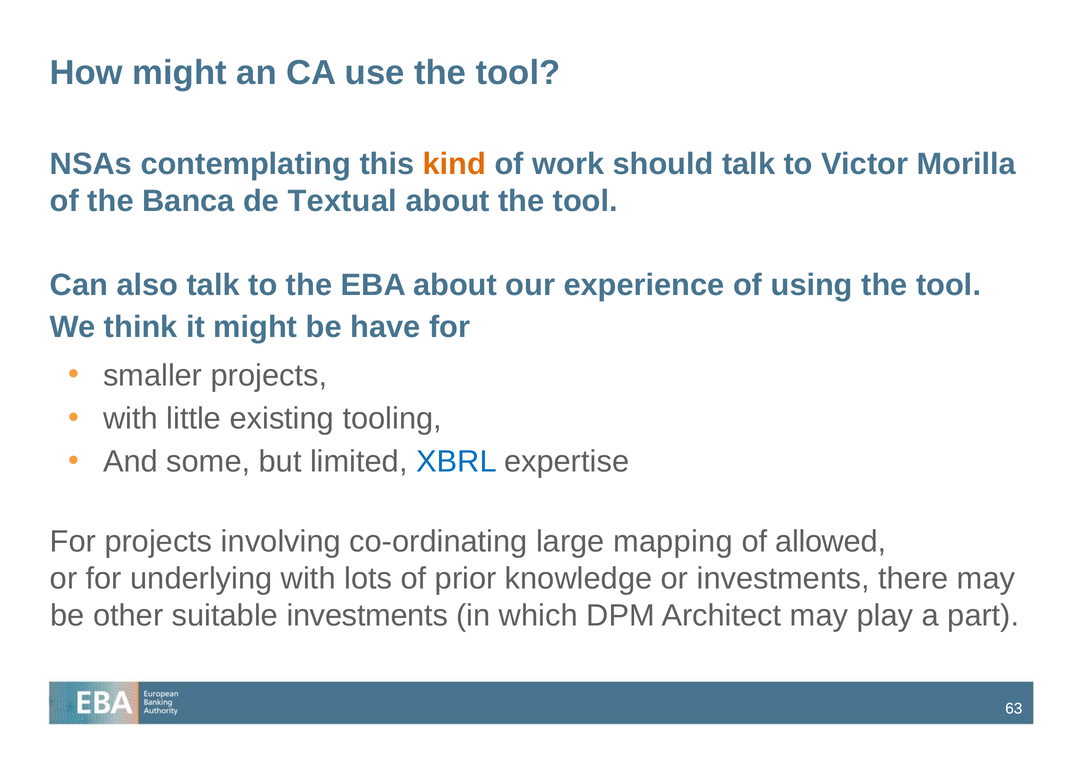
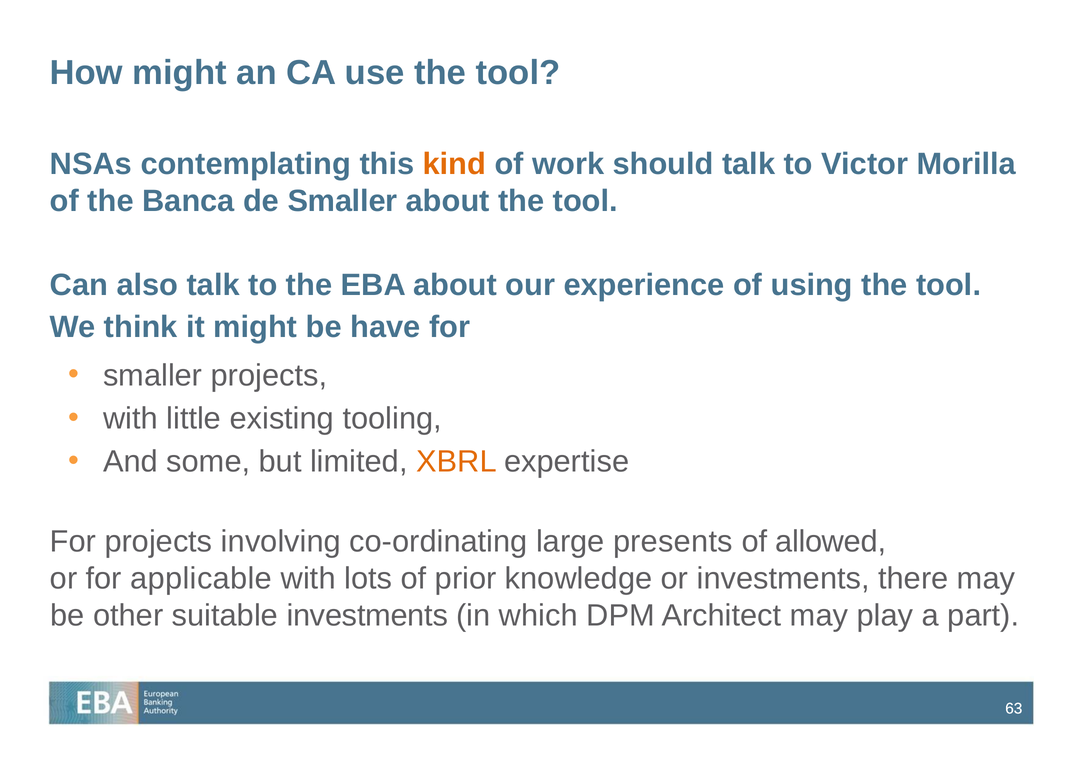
de Textual: Textual -> Smaller (343, 201)
XBRL colour: blue -> orange (456, 462)
mapping: mapping -> presents (673, 542)
underlying: underlying -> applicable (201, 579)
